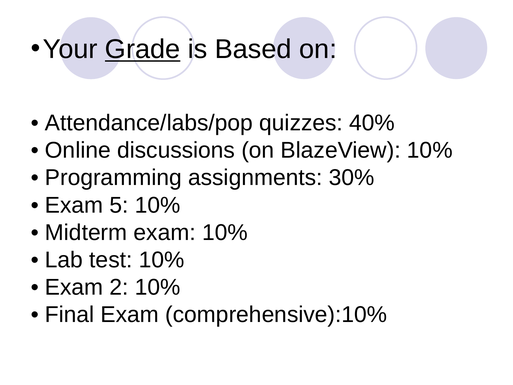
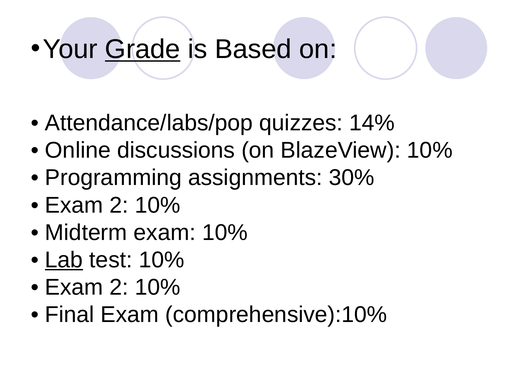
40%: 40% -> 14% (372, 123)
5: 5 -> 2 (119, 205)
Lab underline: none -> present (64, 260)
